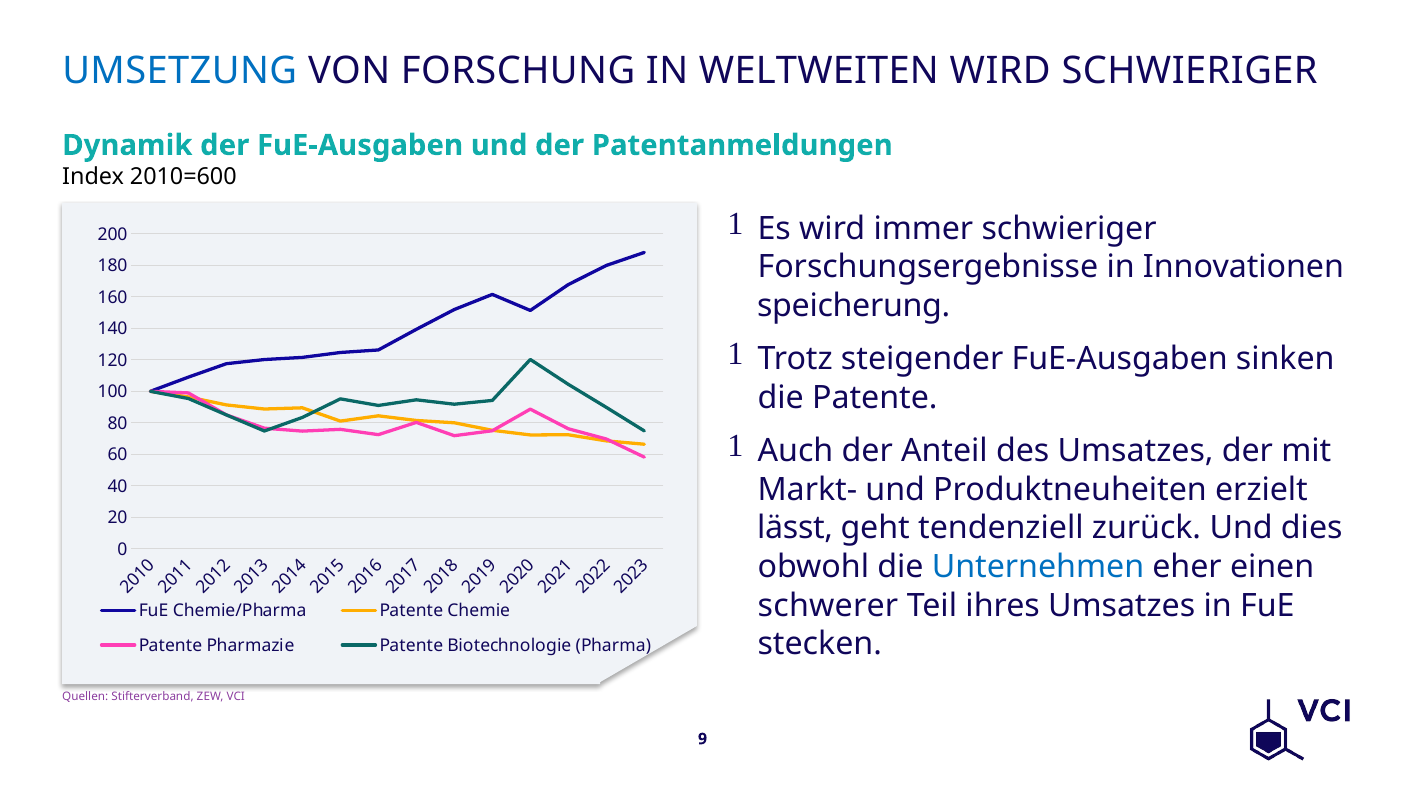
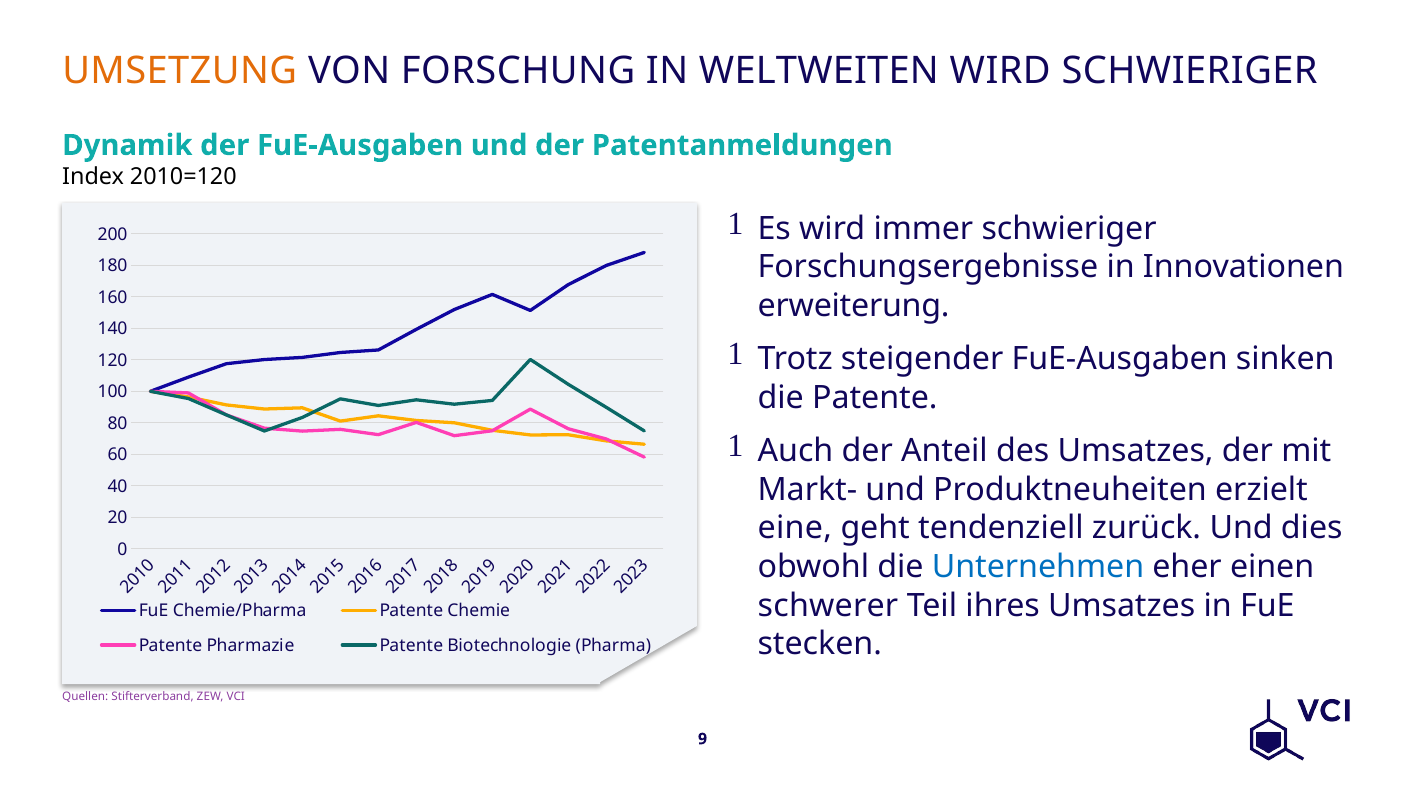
UMSETZUNG colour: blue -> orange (180, 71)
2010=600: 2010=600 -> 2010=120 (183, 177)
speicherung: speicherung -> erweiterung (854, 306)
lässt: lässt -> eine (795, 528)
